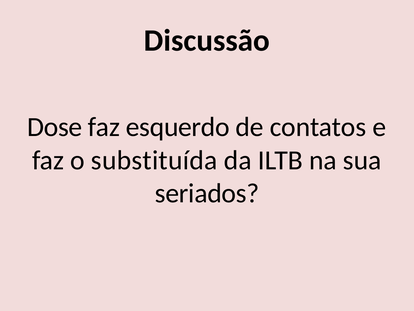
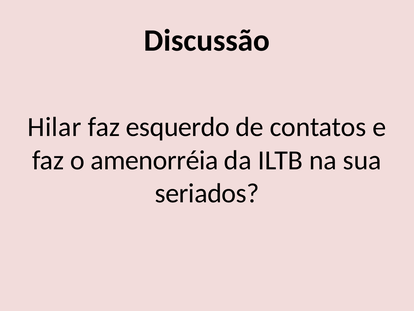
Dose: Dose -> Hilar (54, 127)
substituída: substituída -> amenorréia (154, 160)
